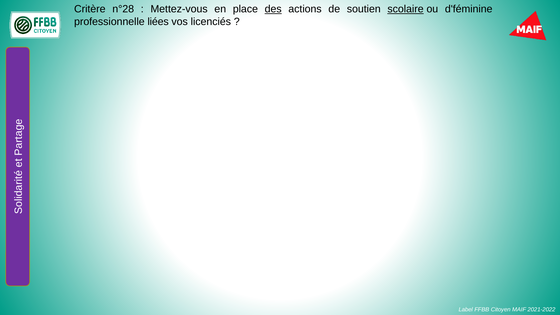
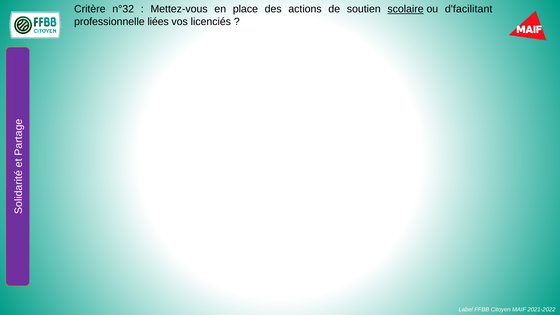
n°28: n°28 -> n°32 (123, 9)
des underline: present -> none (273, 9)
d'féminine: d'féminine -> d'facilitant (469, 9)
